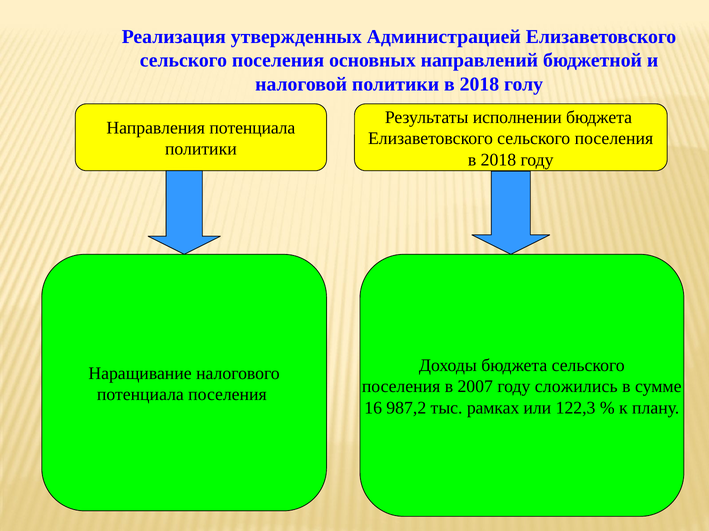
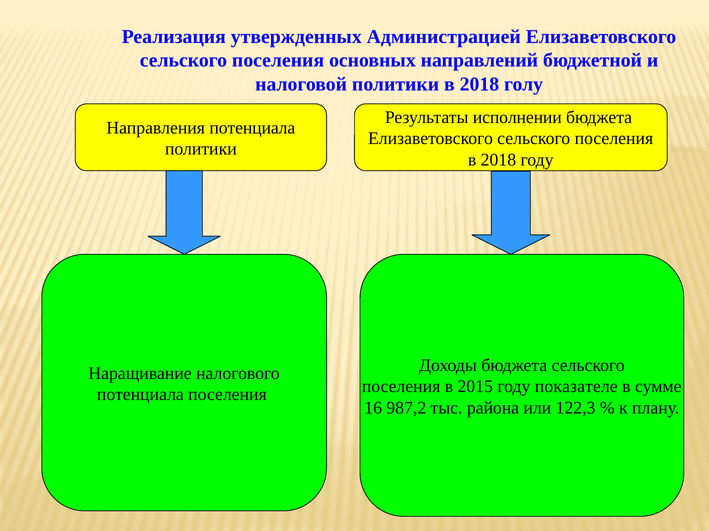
2007: 2007 -> 2015 (475, 387)
сложились: сложились -> показателе (576, 387)
рамках: рамках -> района (493, 408)
